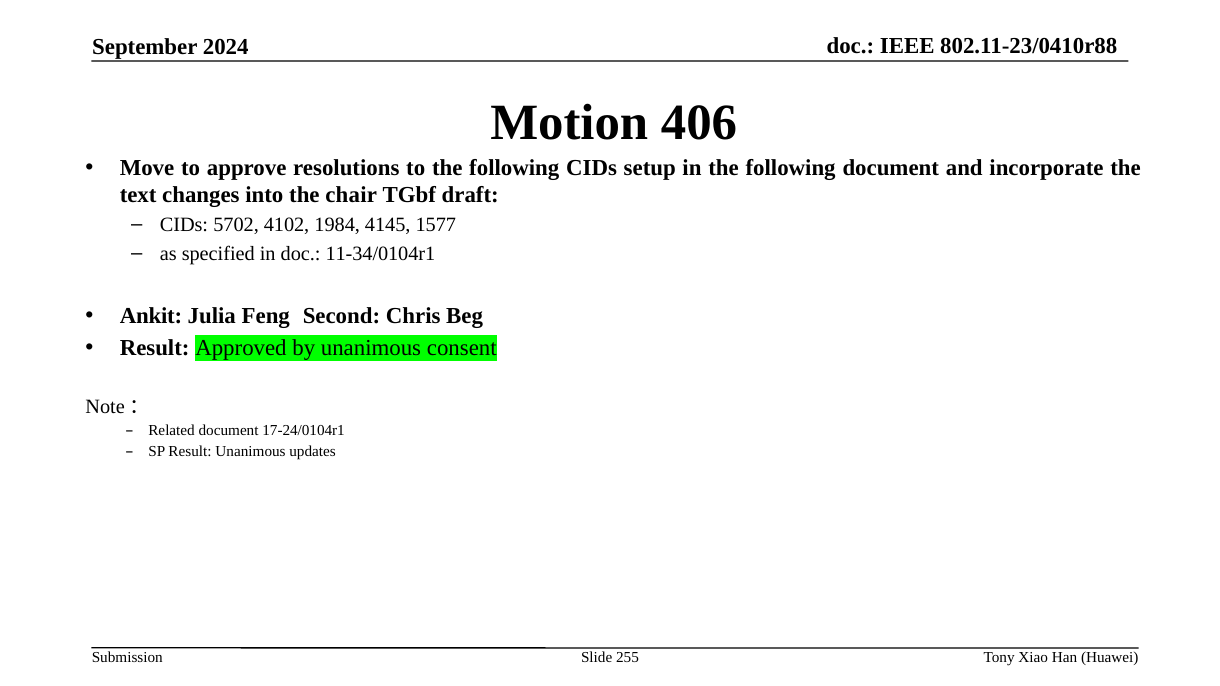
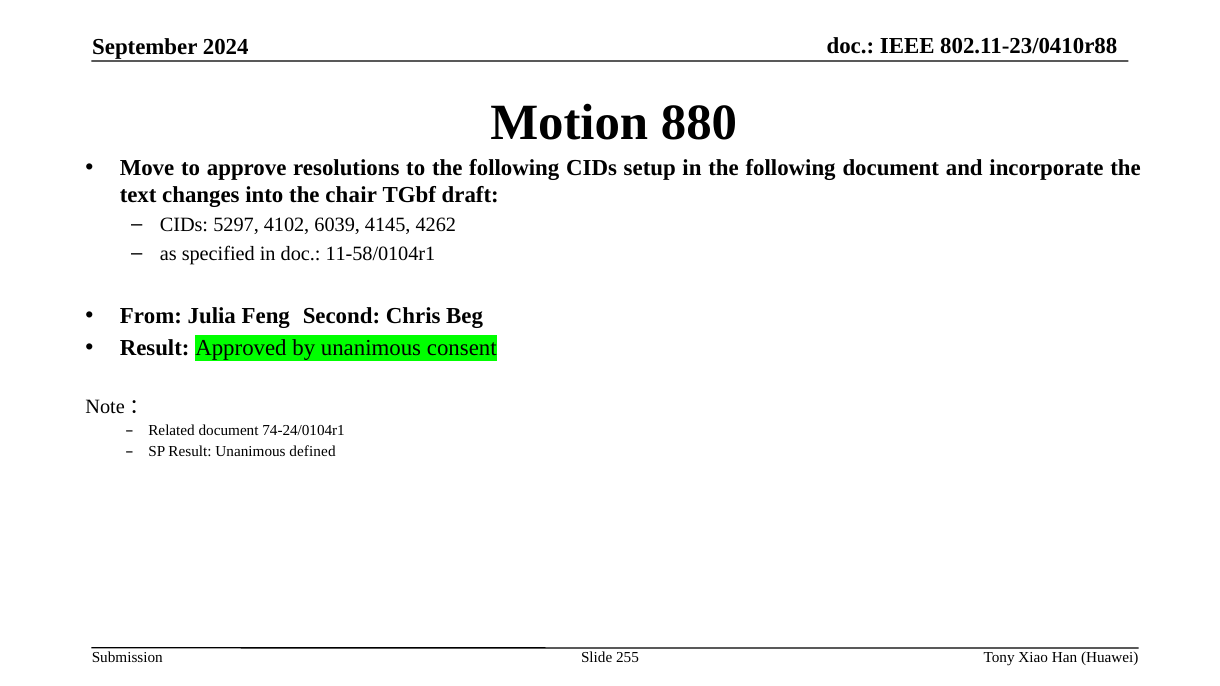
406: 406 -> 880 (699, 122)
5702: 5702 -> 5297 (236, 225)
1984: 1984 -> 6039 (337, 225)
1577: 1577 -> 4262 (436, 225)
11-34/0104r1: 11-34/0104r1 -> 11-58/0104r1 (380, 254)
Ankit: Ankit -> From (151, 316)
17-24/0104r1: 17-24/0104r1 -> 74-24/0104r1 (304, 431)
updates: updates -> defined (313, 452)
